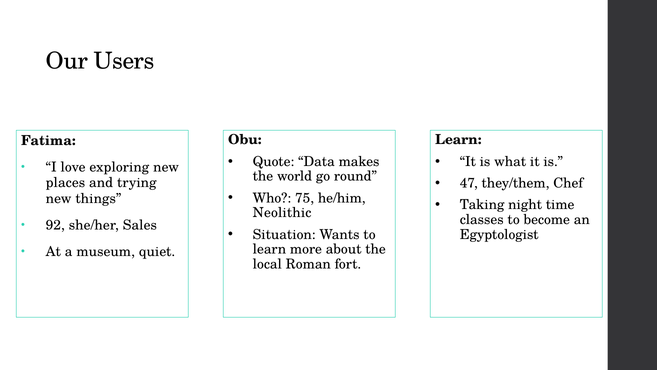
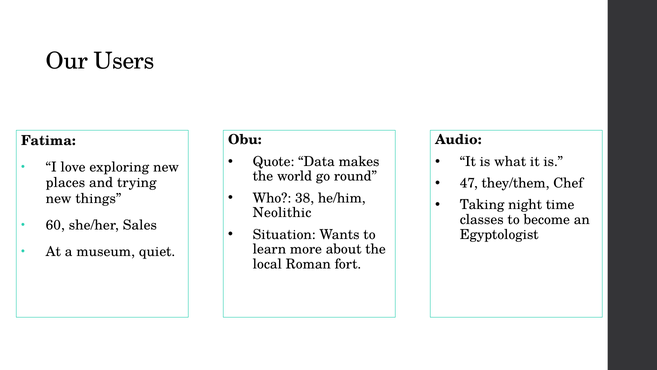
Learn: Learn -> Audio (458, 140)
75: 75 -> 38 (305, 198)
92: 92 -> 60 (55, 225)
